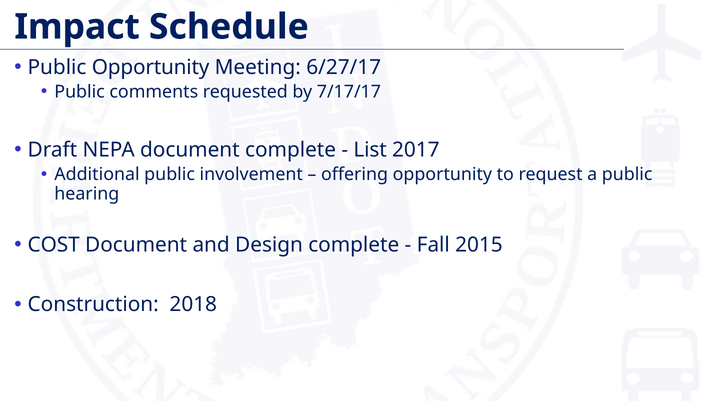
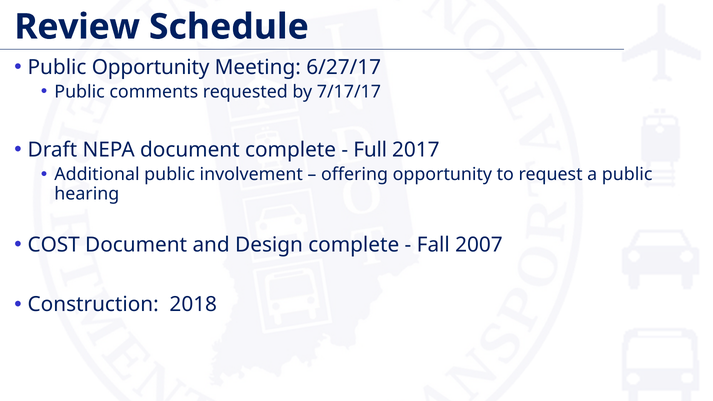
Impact: Impact -> Review (77, 27)
List: List -> Full (370, 150)
2015: 2015 -> 2007 (479, 245)
